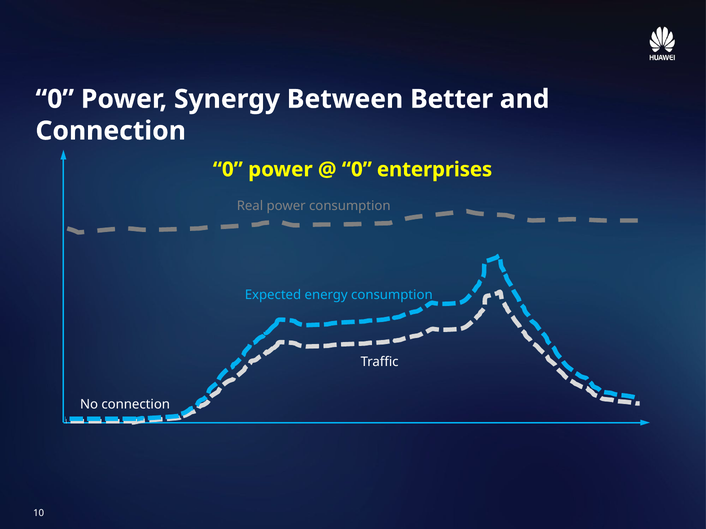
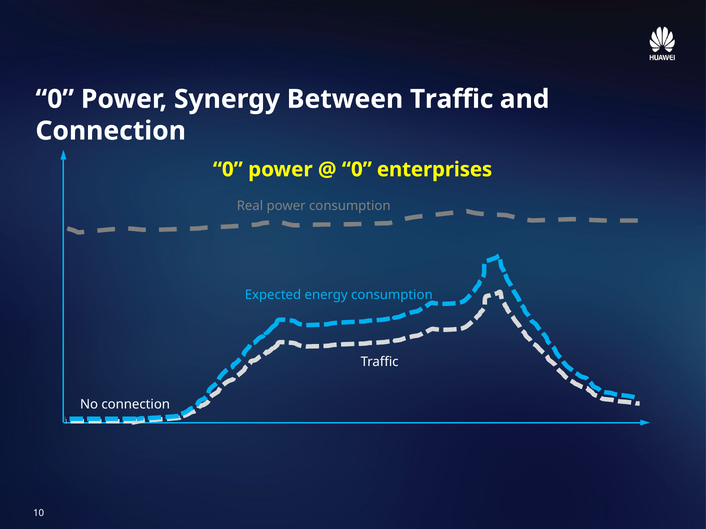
Between Better: Better -> Traffic (452, 99)
